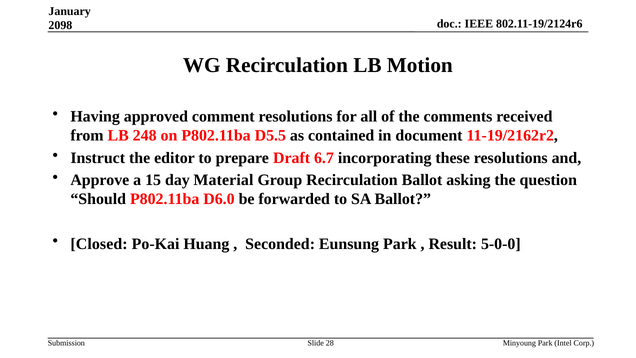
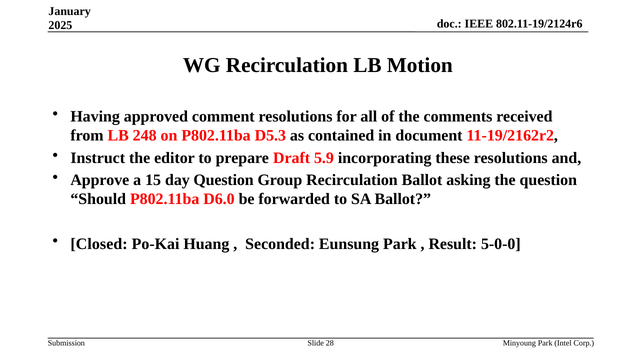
2098: 2098 -> 2025 (60, 25)
D5.5: D5.5 -> D5.3 (270, 135)
6.7: 6.7 -> 5.9 (324, 158)
day Material: Material -> Question (224, 180)
